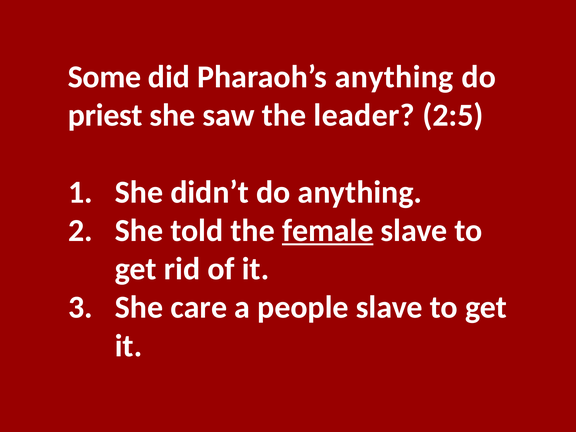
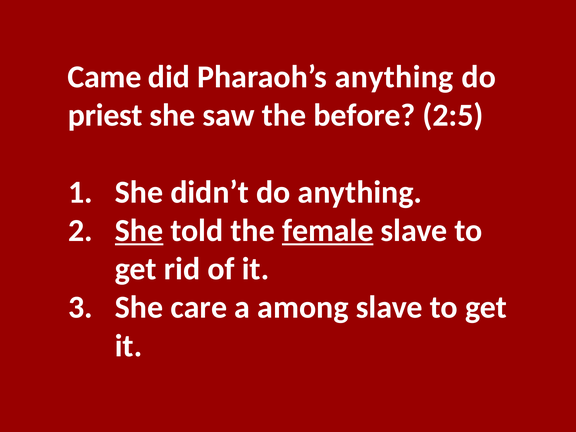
Some: Some -> Came (105, 77)
leader: leader -> before (364, 115)
She underline: none -> present (139, 231)
people: people -> among (303, 307)
